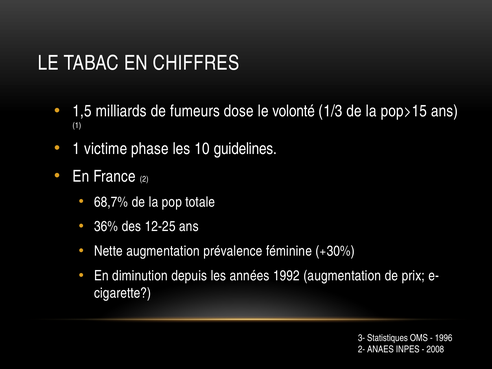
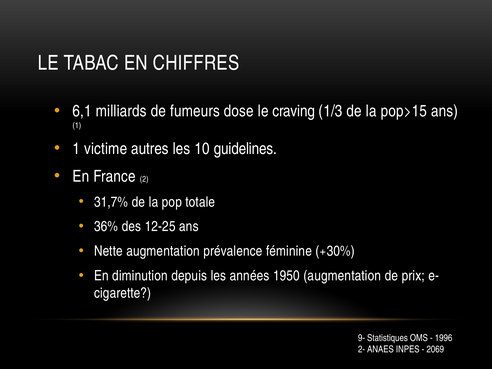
1,5: 1,5 -> 6,1 (82, 111)
volonté: volonté -> craving (294, 111)
phase: phase -> autres (150, 149)
68,7%: 68,7% -> 31,7% (111, 202)
1992: 1992 -> 1950 (286, 276)
3-: 3- -> 9- (362, 338)
2008: 2008 -> 2069 (435, 349)
